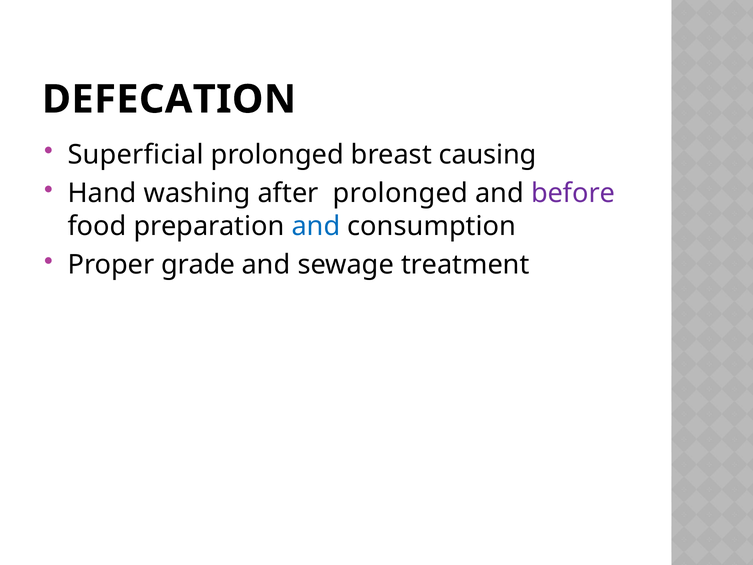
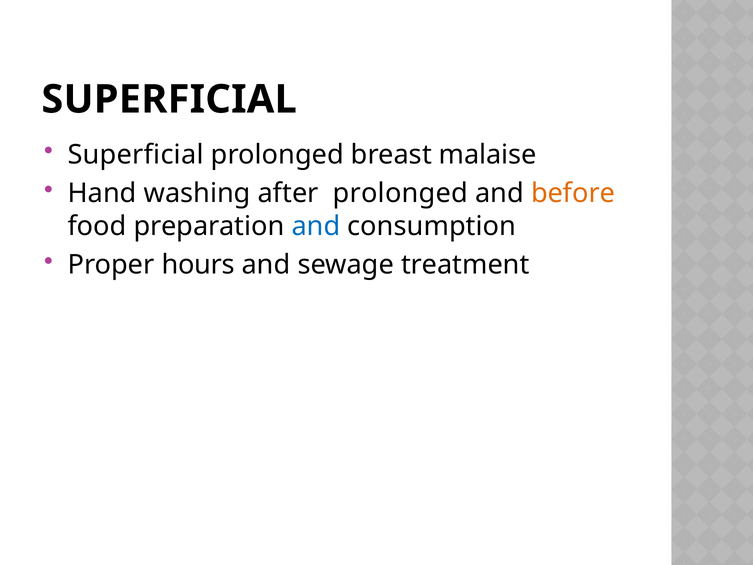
DEFECATION: DEFECATION -> SUPERFICIAL (169, 99)
causing: causing -> malaise (488, 154)
before colour: purple -> orange (573, 193)
grade: grade -> hours (198, 265)
